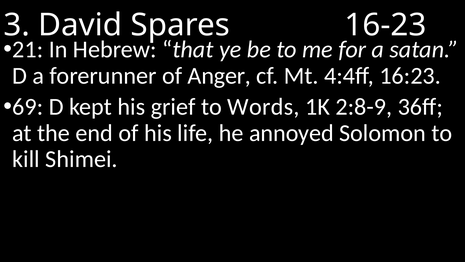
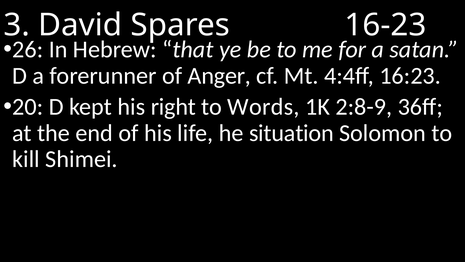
21: 21 -> 26 (28, 49)
69: 69 -> 20 (28, 107)
grief: grief -> right (173, 107)
annoyed: annoyed -> situation (291, 133)
